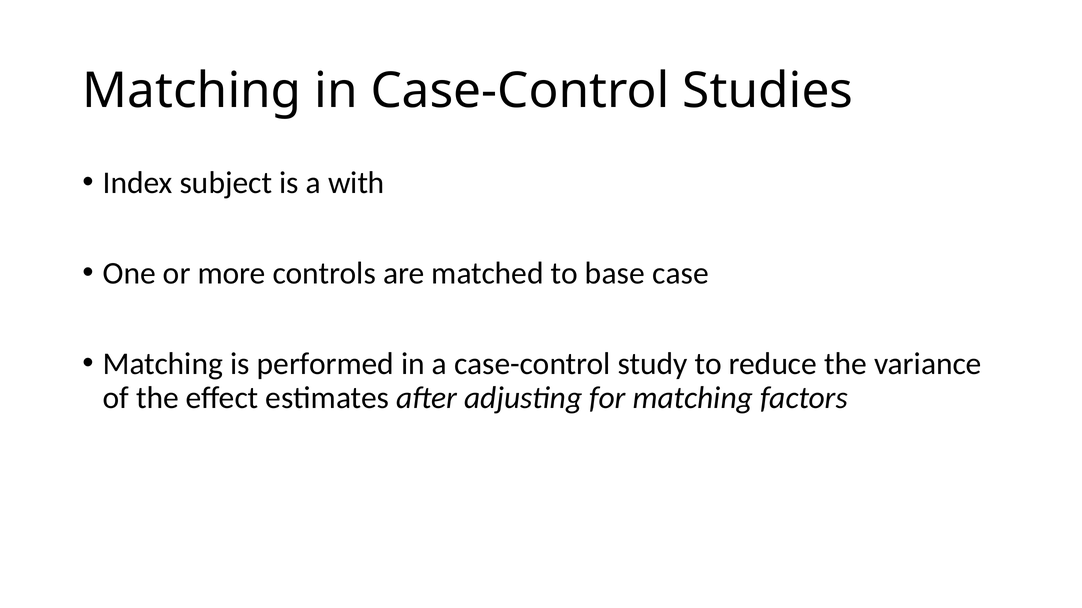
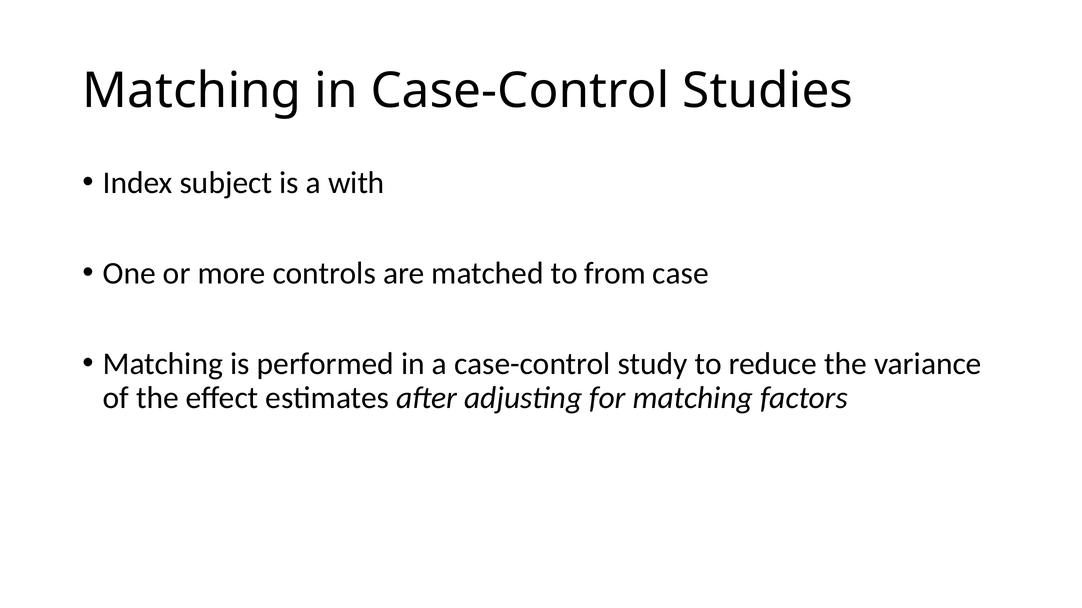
base: base -> from (615, 273)
